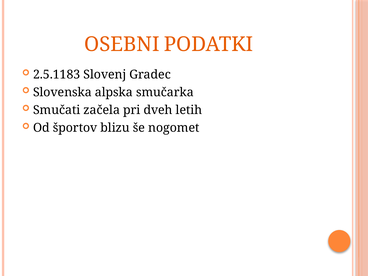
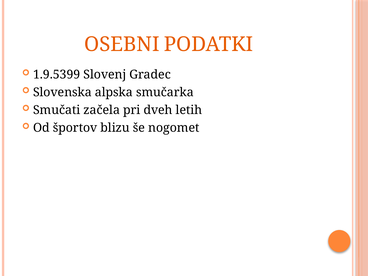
2.5.1183: 2.5.1183 -> 1.9.5399 (57, 74)
